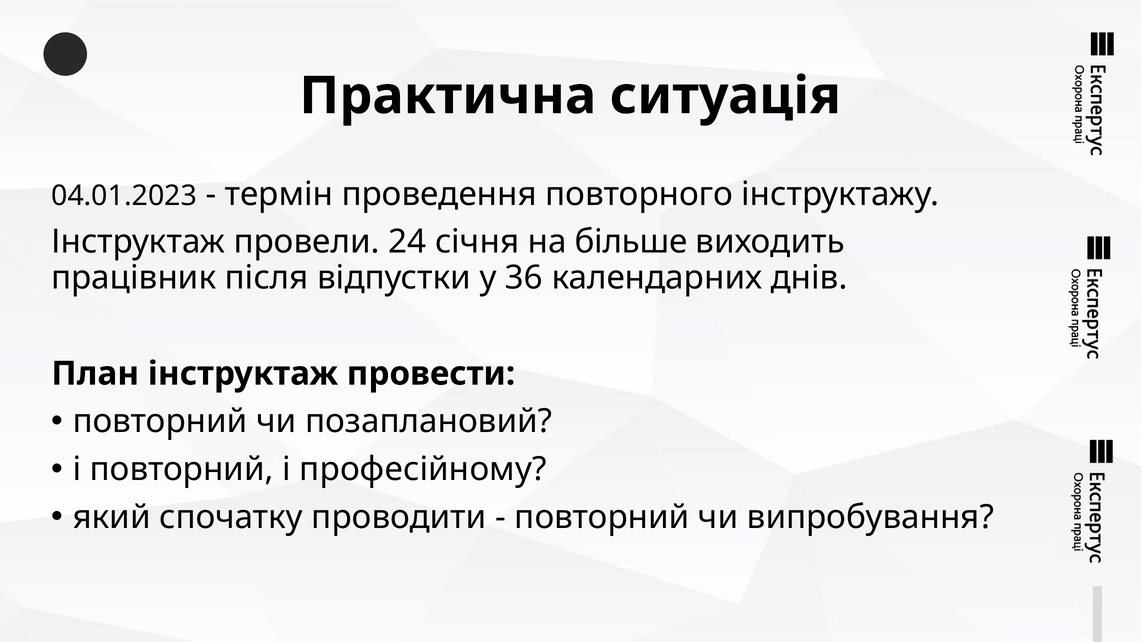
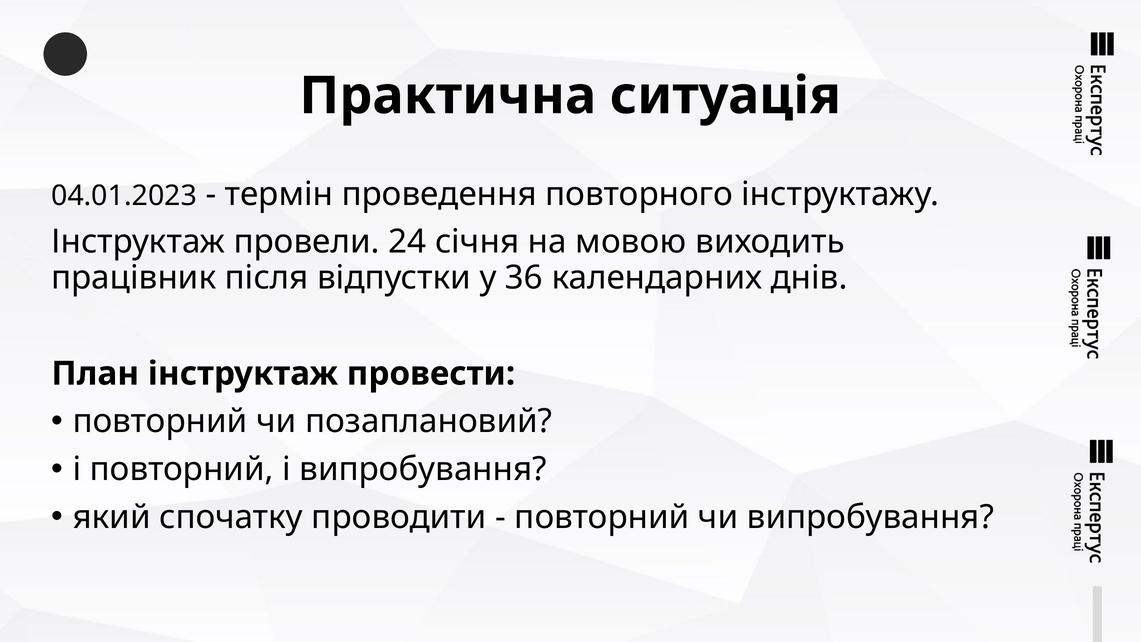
більше: більше -> мовою (631, 242)
і професійному: професійному -> випробування (423, 469)
